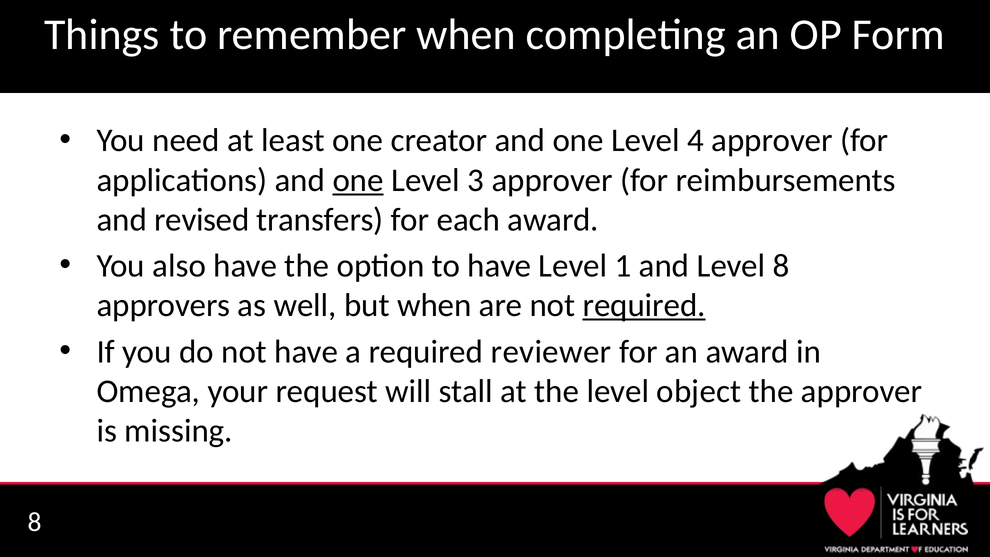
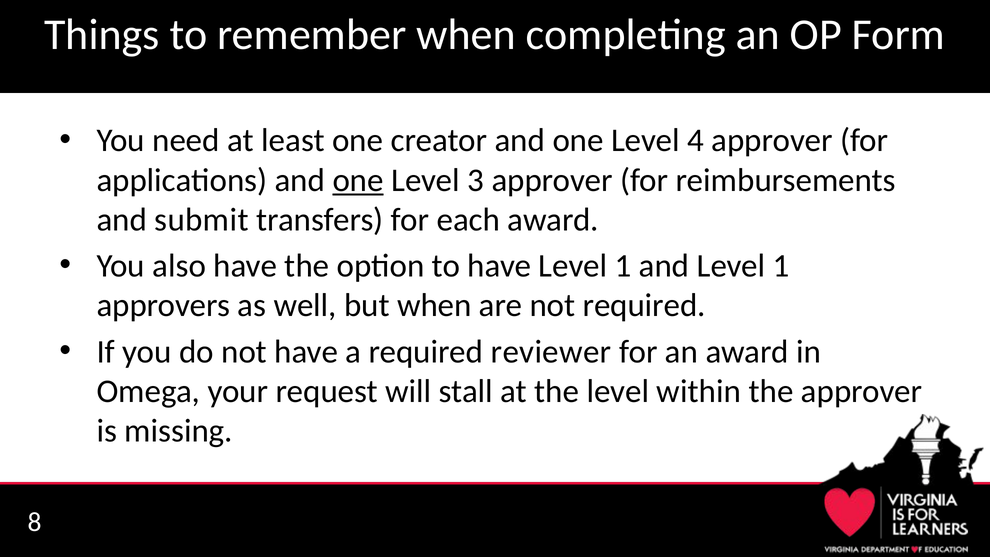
revised: revised -> submit (202, 220)
and Level 8: 8 -> 1 (781, 266)
required underline: present -> none (644, 305)
object: object -> within (699, 391)
